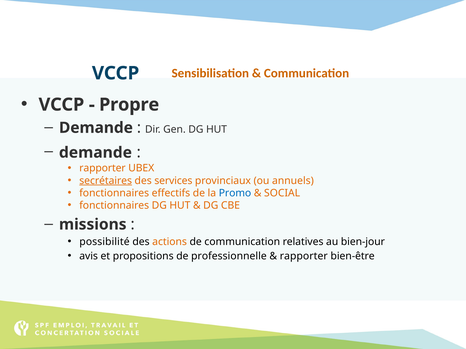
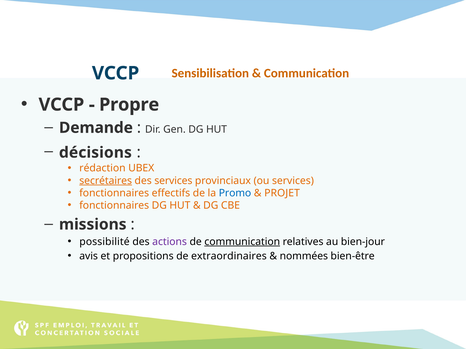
demande: demande -> décisions (95, 153)
rapporter: rapporter -> rédaction (102, 168)
ou annuels: annuels -> services (293, 181)
SOCIAL: SOCIAL -> PROJET (282, 193)
actions colour: orange -> purple (170, 242)
communication underline: none -> present (242, 242)
professionnelle: professionnelle -> extraordinaires (229, 256)
rapporter: rapporter -> nommées (304, 256)
